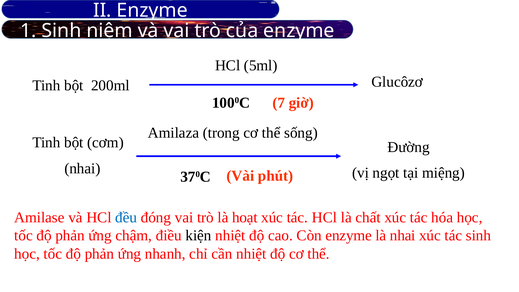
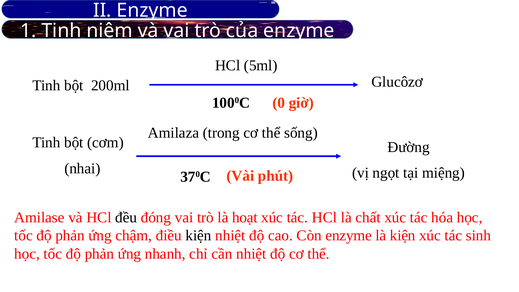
1 Sinh: Sinh -> Tinh (61, 31)
7: 7 -> 0 (279, 103)
đều colour: blue -> black (126, 217)
là nhai: nhai -> kiện (403, 236)
